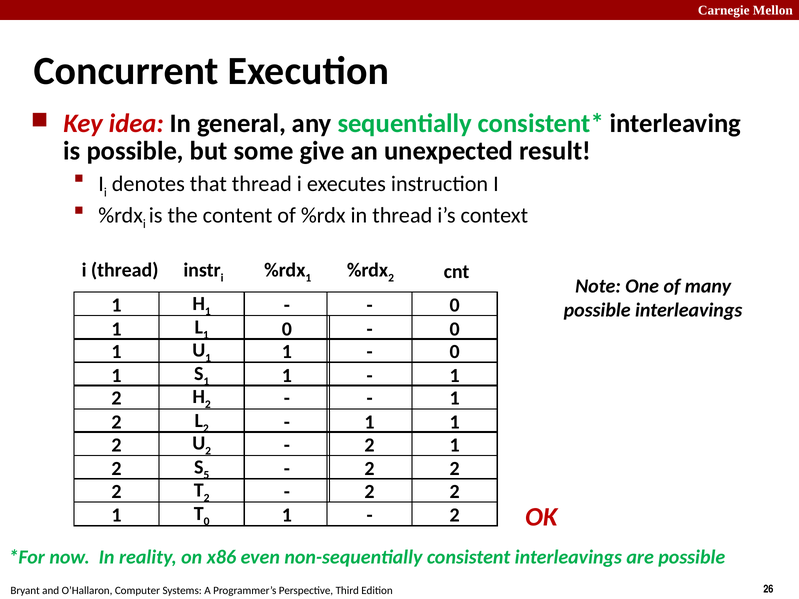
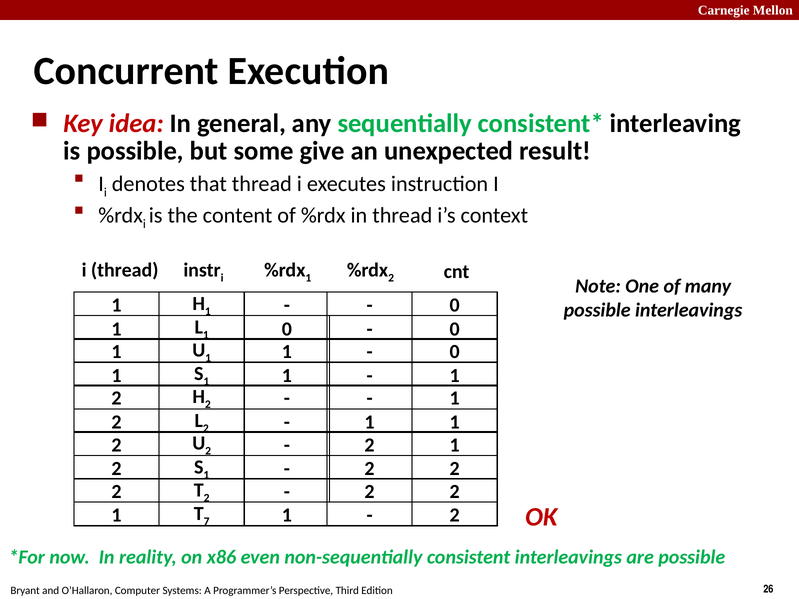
5: 5 -> 1 (206, 475)
0: 0 -> 7 (207, 522)
